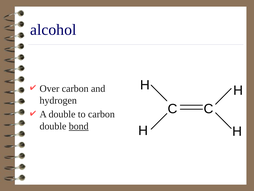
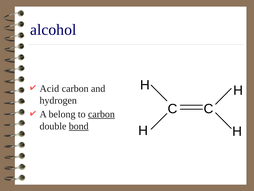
Over: Over -> Acid (49, 88)
A double: double -> belong (62, 114)
carbon underline: none -> present (101, 114)
